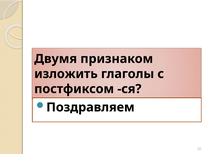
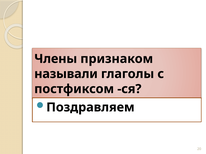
Двумя: Двумя -> Члены (56, 59)
изложить: изложить -> называли (66, 74)
